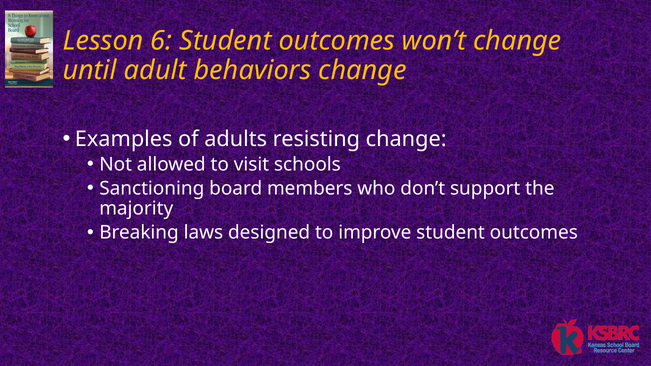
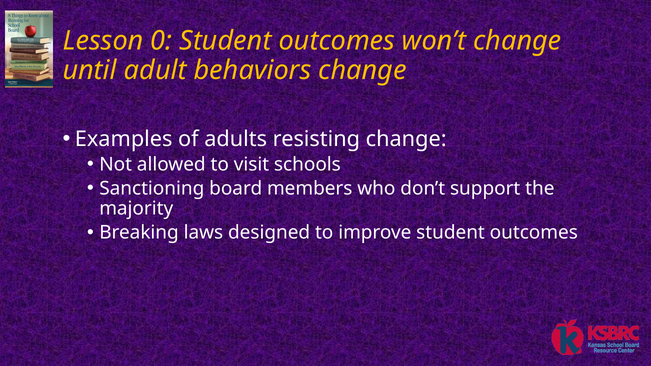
6: 6 -> 0 (161, 41)
